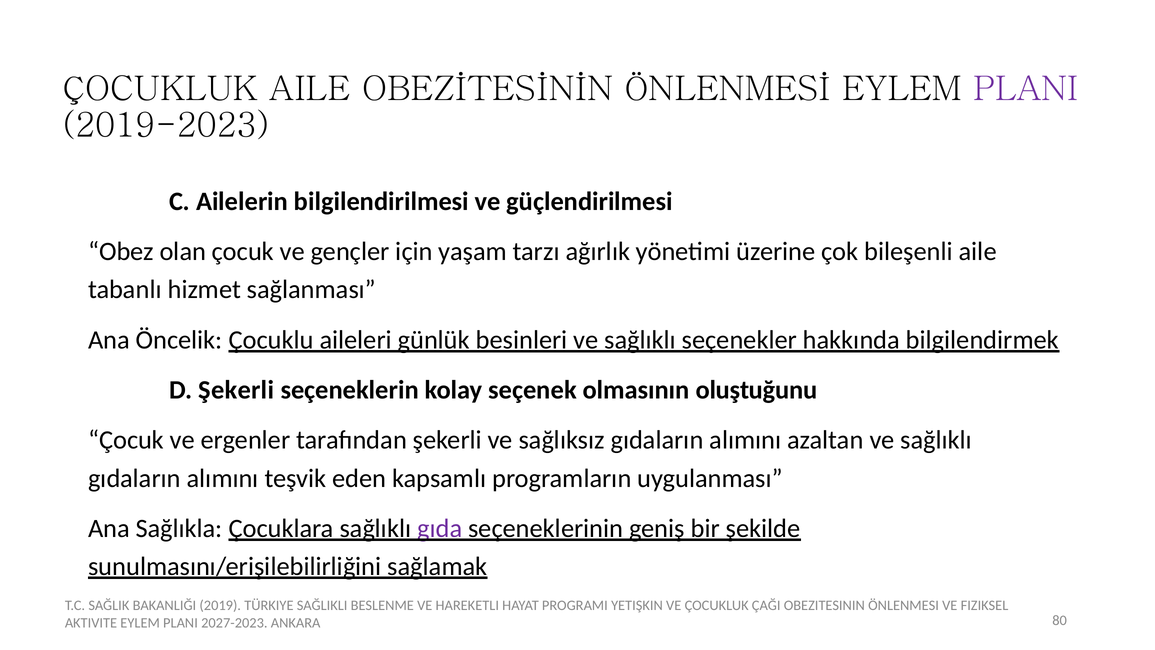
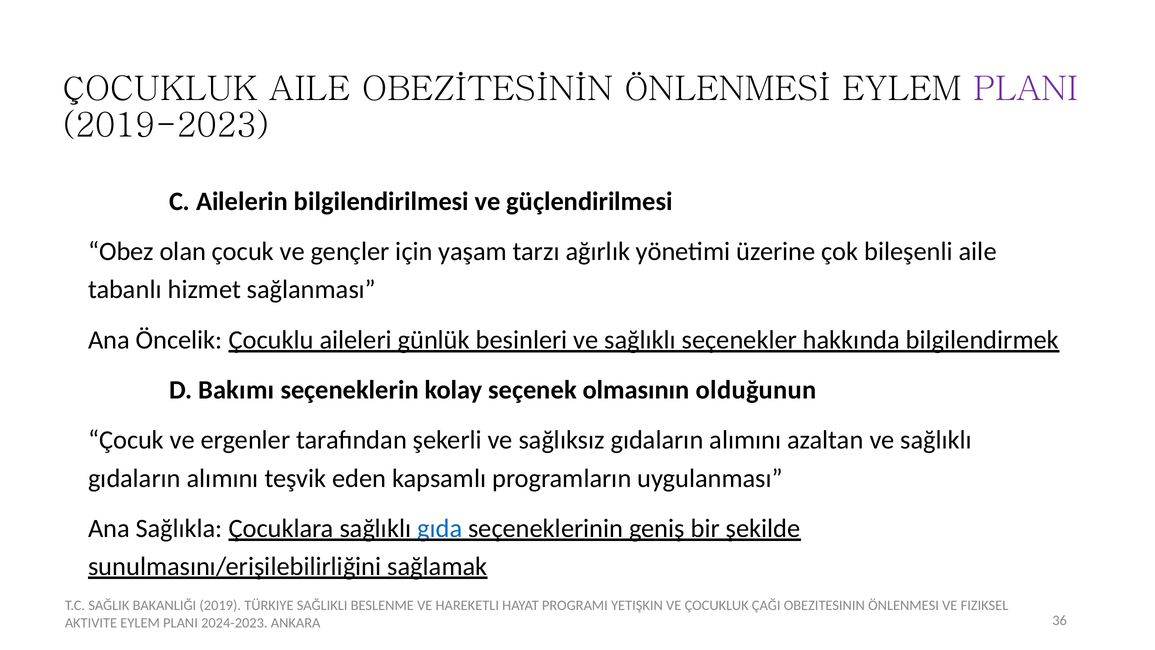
D Şekerli: Şekerli -> Bakımı (236, 390)
oluştuğunu: oluştuğunu -> olduğunun (756, 390)
gıda colour: purple -> blue (440, 528)
2027-2023: 2027-2023 -> 2024-2023 (234, 623)
80: 80 -> 36 (1060, 620)
